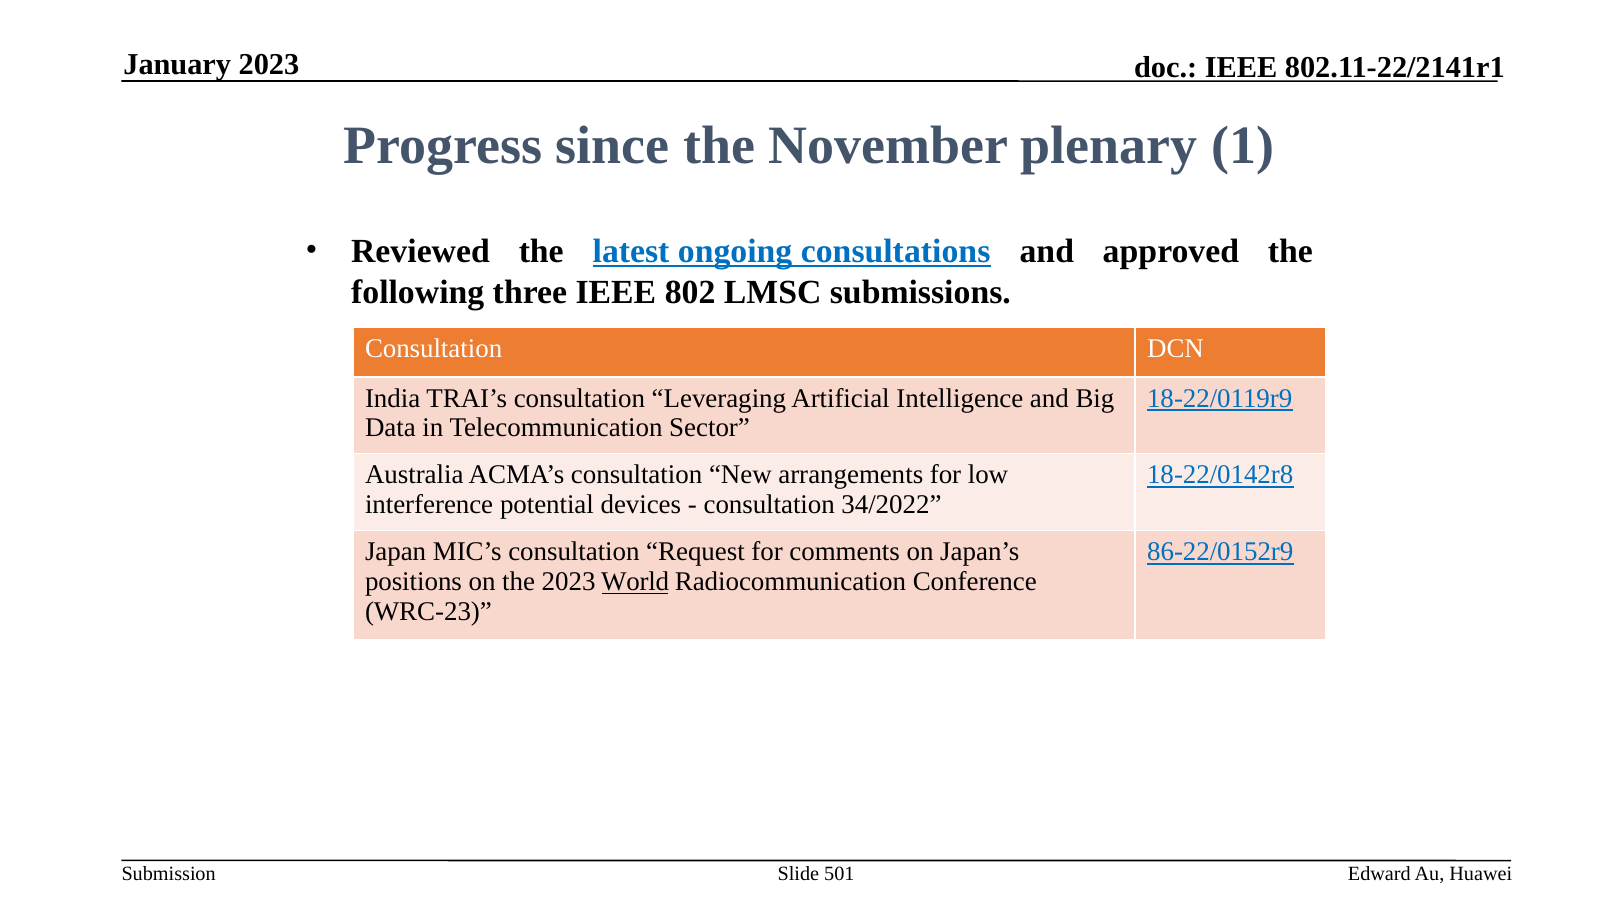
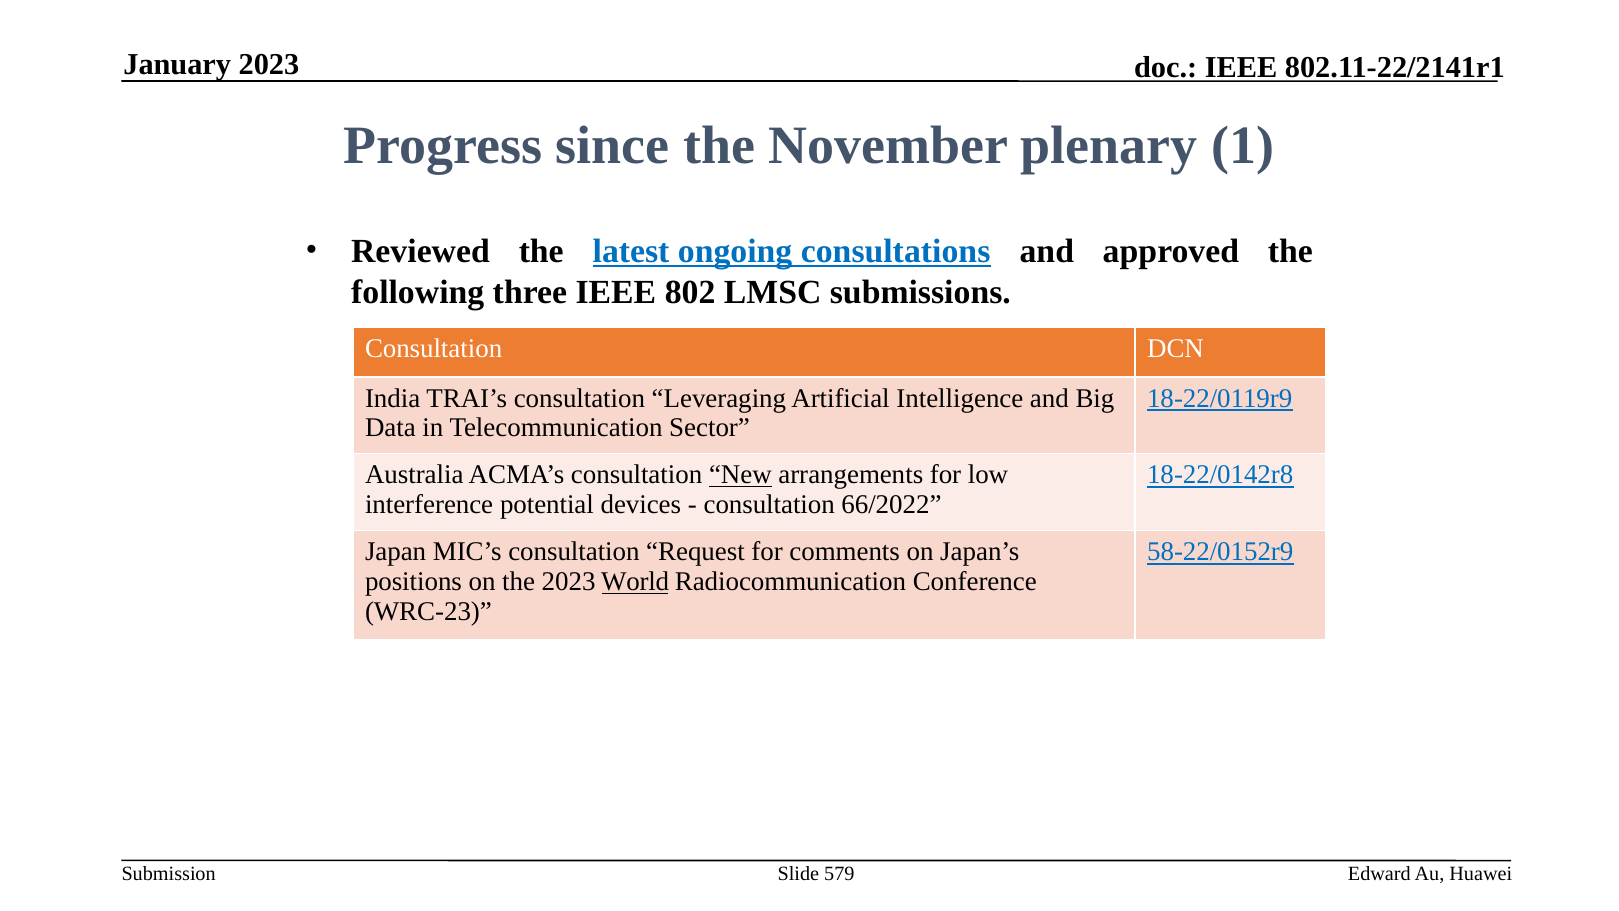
New underline: none -> present (740, 475)
34/2022: 34/2022 -> 66/2022 (891, 505)
86-22/0152r9: 86-22/0152r9 -> 58-22/0152r9 (1220, 552)
501: 501 -> 579 (839, 873)
